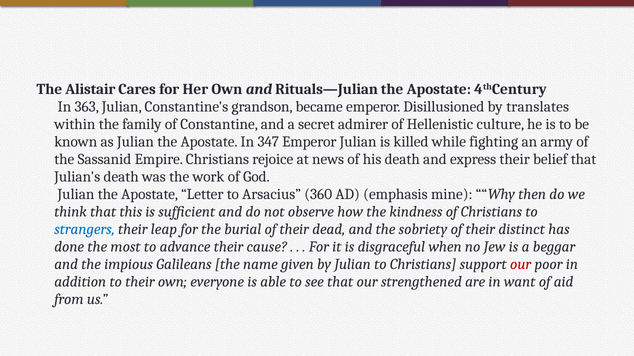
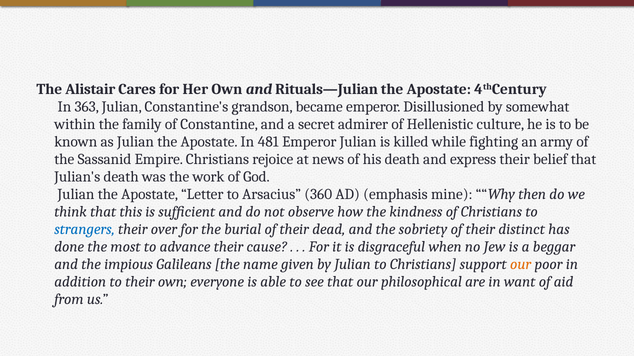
translates: translates -> somewhat (538, 107)
347: 347 -> 481 (268, 142)
leap: leap -> over (164, 230)
our colour: red -> orange (521, 265)
strengthened: strengthened -> philosophical (421, 282)
